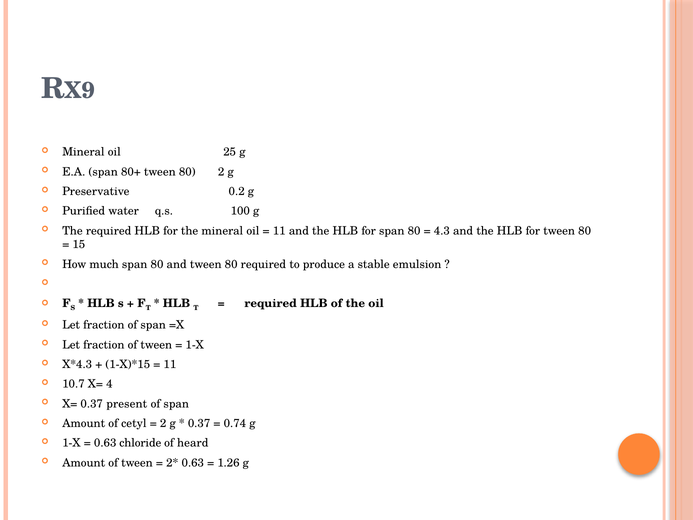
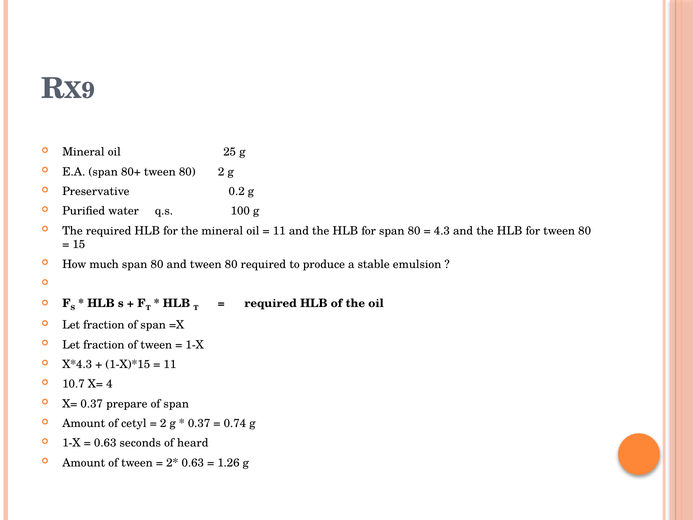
present: present -> prepare (127, 404)
chloride: chloride -> seconds (140, 443)
